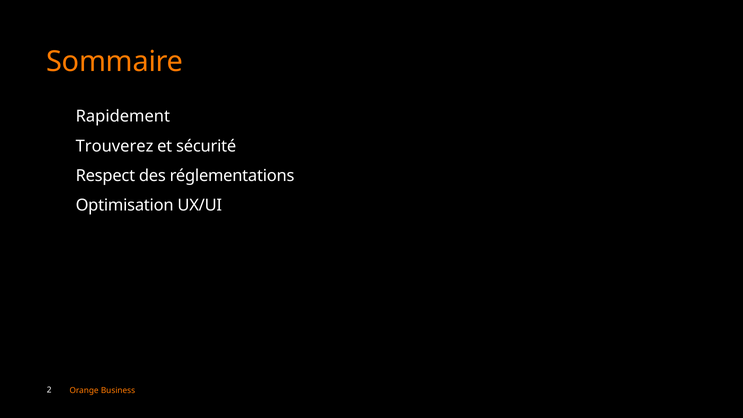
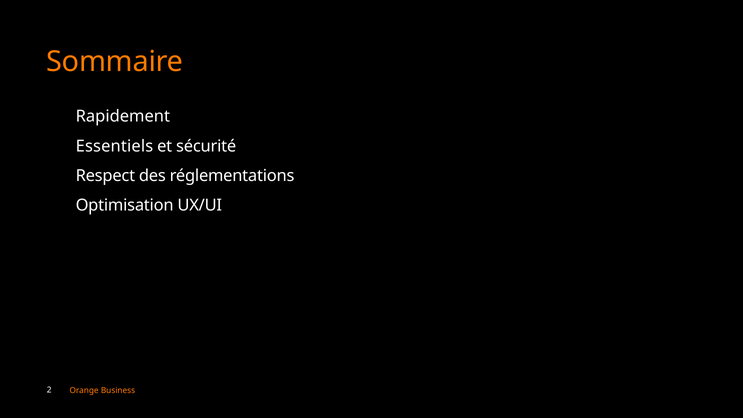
Trouverez: Trouverez -> Essentiels (114, 146)
